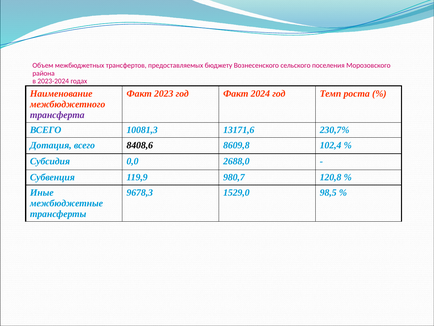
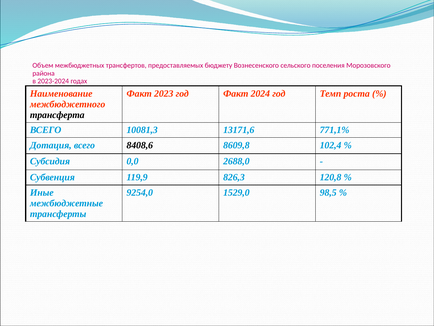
трансферта colour: purple -> black (57, 115)
230,7%: 230,7% -> 771,1% (335, 130)
980,7: 980,7 -> 826,3 (234, 177)
9678,3: 9678,3 -> 9254,0 (140, 192)
